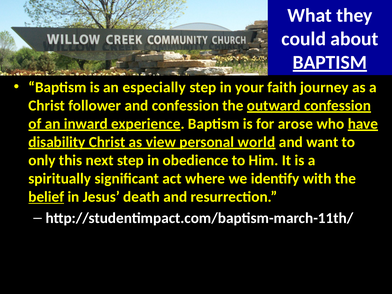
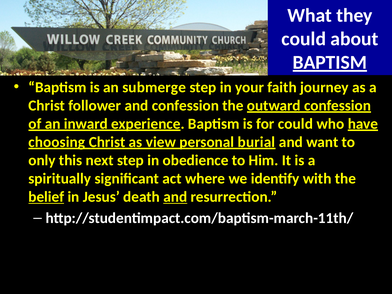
especially: especially -> submerge (154, 87)
for arose: arose -> could (295, 124)
disability: disability -> choosing (57, 142)
world: world -> burial (256, 142)
and underline: none -> present (175, 197)
